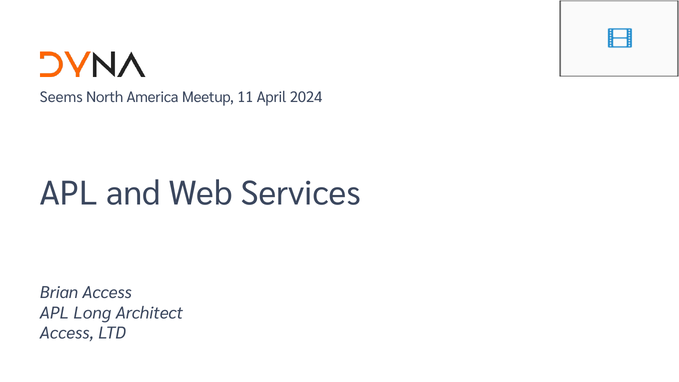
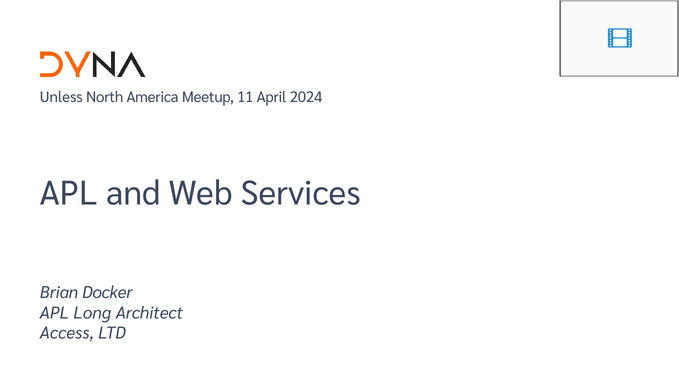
Seems: Seems -> Unless (61, 97)
Brian Access: Access -> Docker (107, 293)
